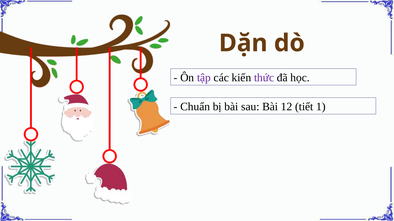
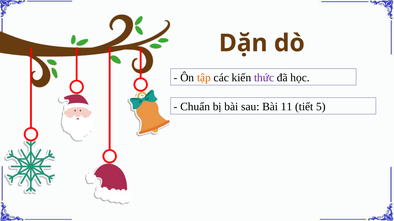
tập colour: purple -> orange (204, 78)
12: 12 -> 11 (287, 107)
1: 1 -> 5 (321, 107)
